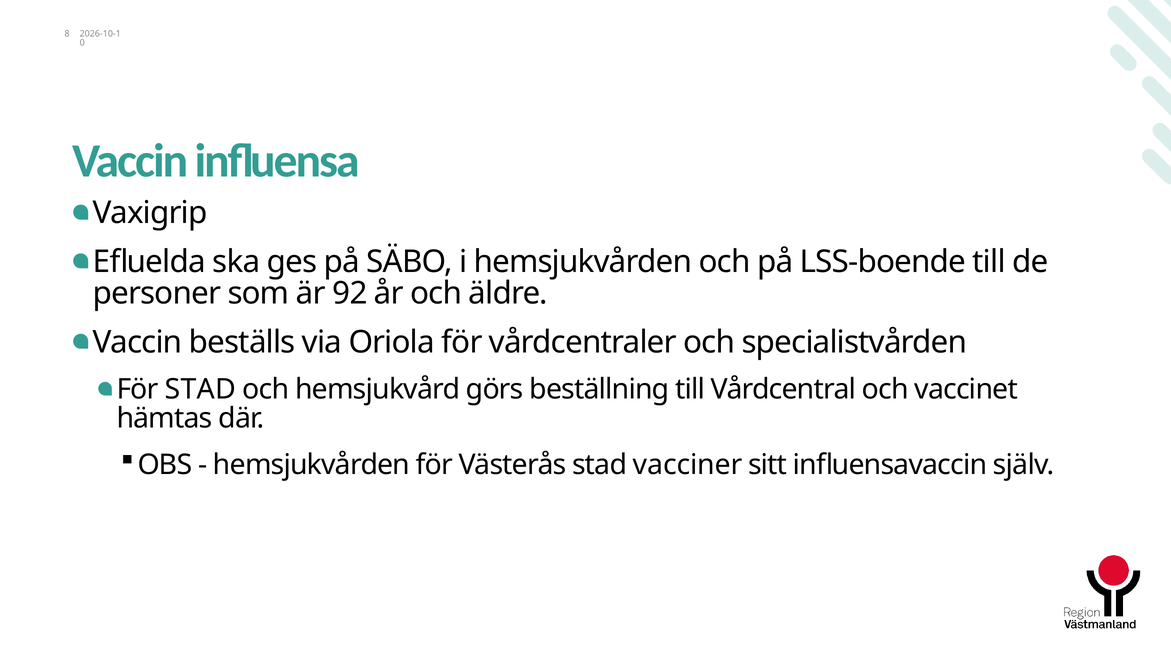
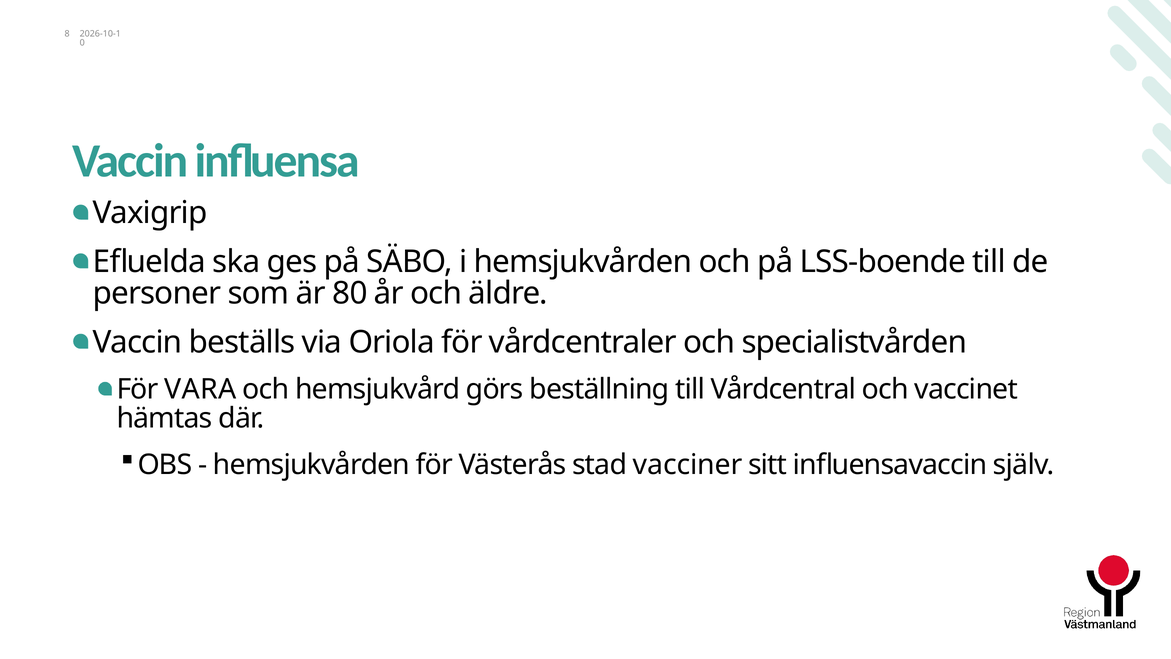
92: 92 -> 80 (350, 293)
För STAD: STAD -> VARA (200, 389)
